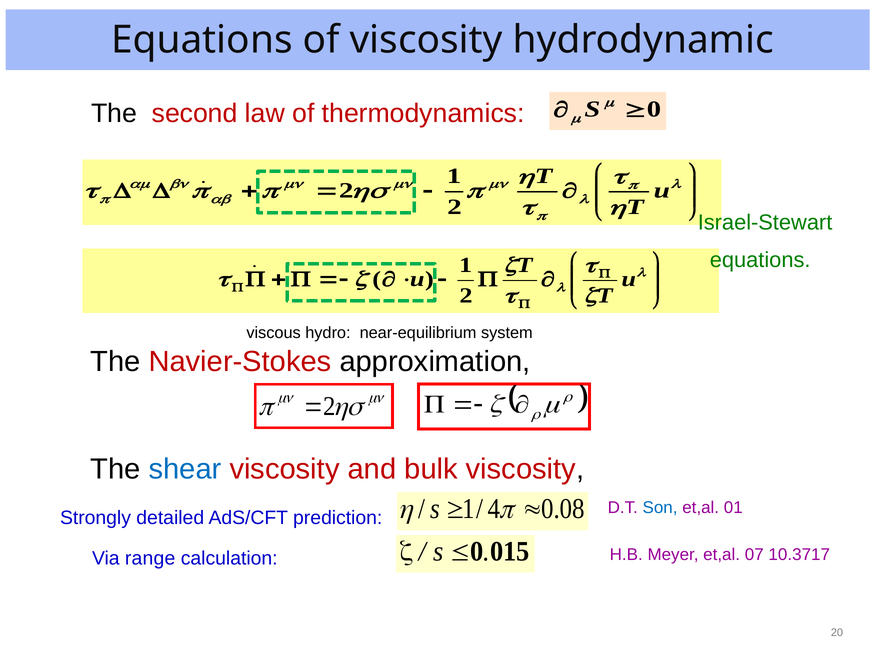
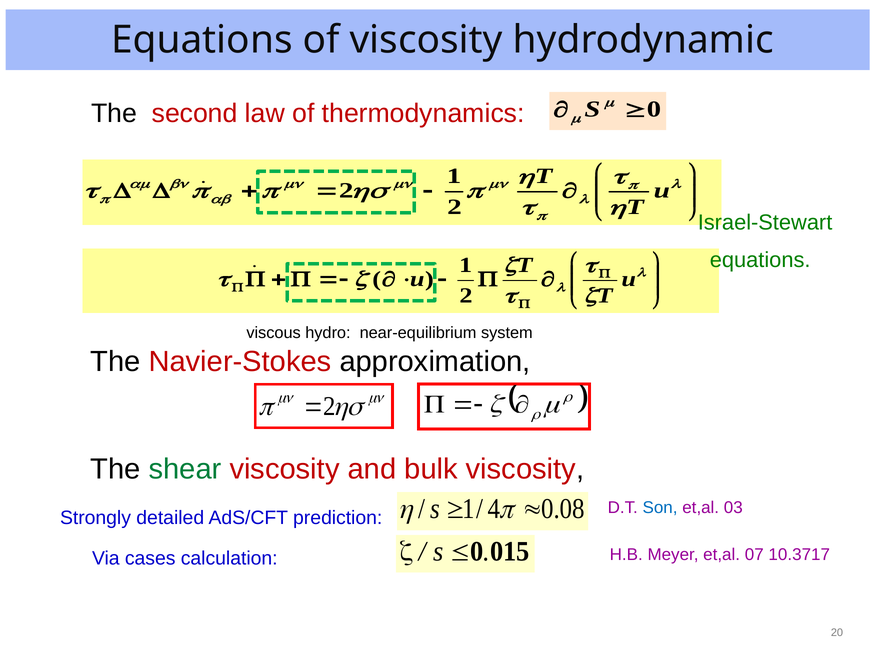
shear colour: blue -> green (185, 469)
01: 01 -> 03 (733, 508)
range: range -> cases (150, 559)
